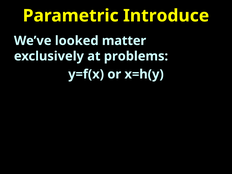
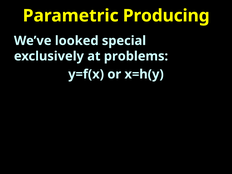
Introduce: Introduce -> Producing (166, 16)
matter: matter -> special (124, 41)
